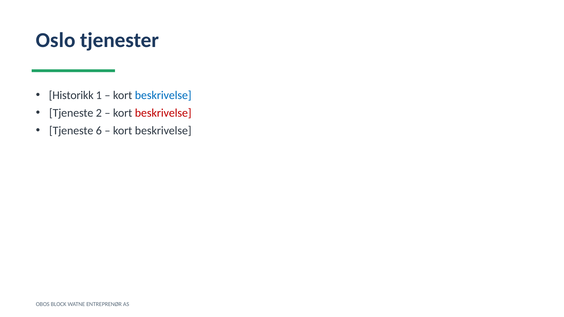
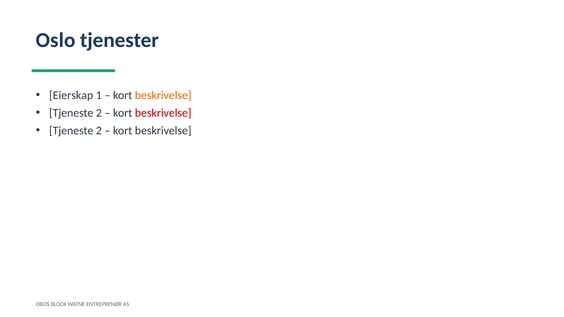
Historikk: Historikk -> Eierskap (71, 96)
beskrivelse colour: blue -> orange (163, 96)
6: 6 -> 2 (99, 131)
